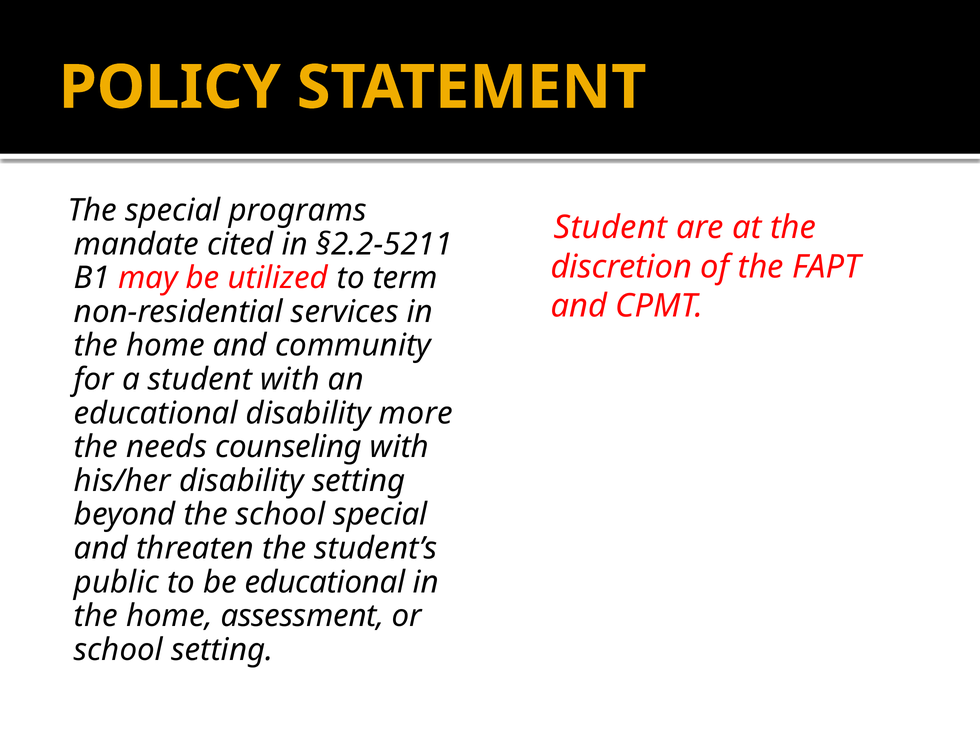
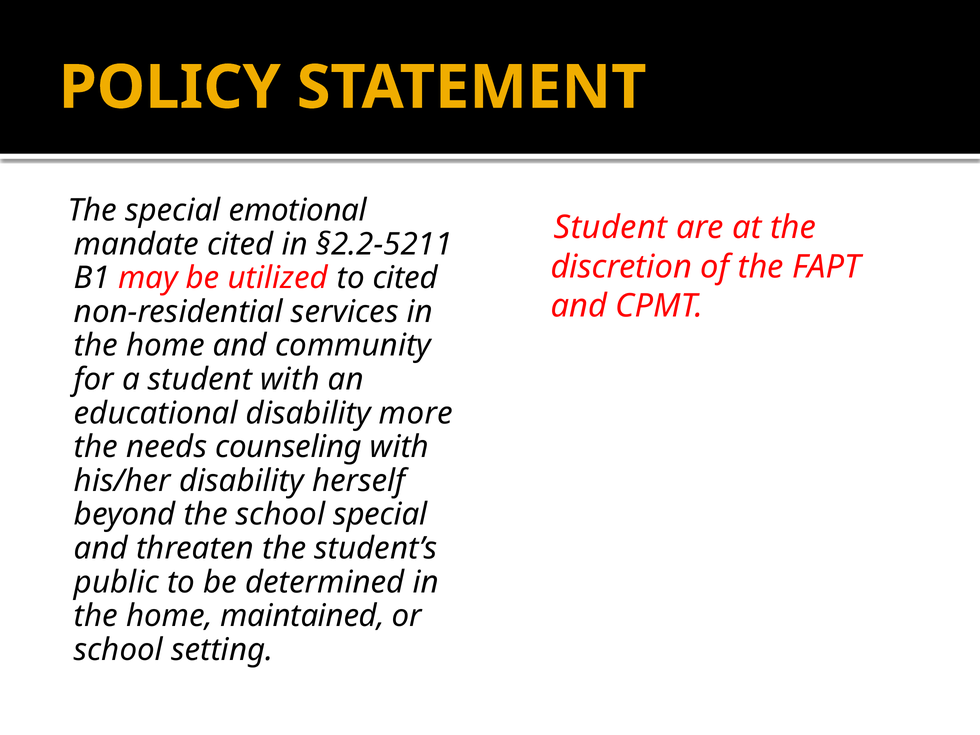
programs: programs -> emotional (298, 210)
to term: term -> cited (405, 278)
disability setting: setting -> herself (359, 481)
be educational: educational -> determined (325, 582)
assessment: assessment -> maintained (303, 616)
